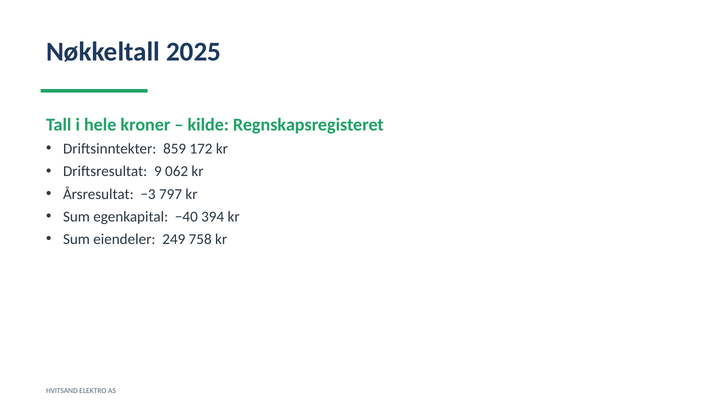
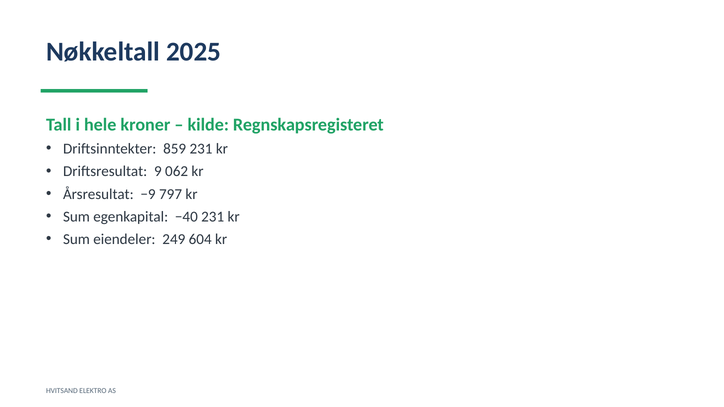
859 172: 172 -> 231 (201, 149)
−3: −3 -> −9 (148, 194)
−40 394: 394 -> 231 (213, 217)
758: 758 -> 604 (200, 239)
